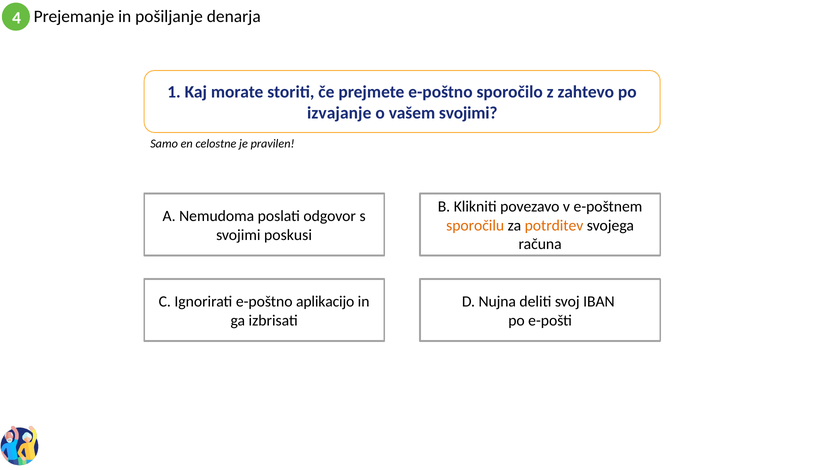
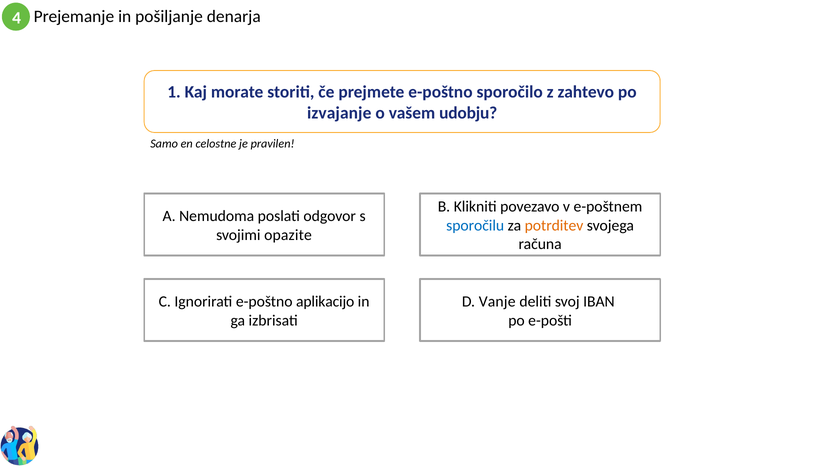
vašem svojimi: svojimi -> udobju (468, 113)
sporočilu colour: orange -> blue (475, 225)
poskusi: poskusi -> opazite (288, 235)
Nujna: Nujna -> Vanje (497, 301)
